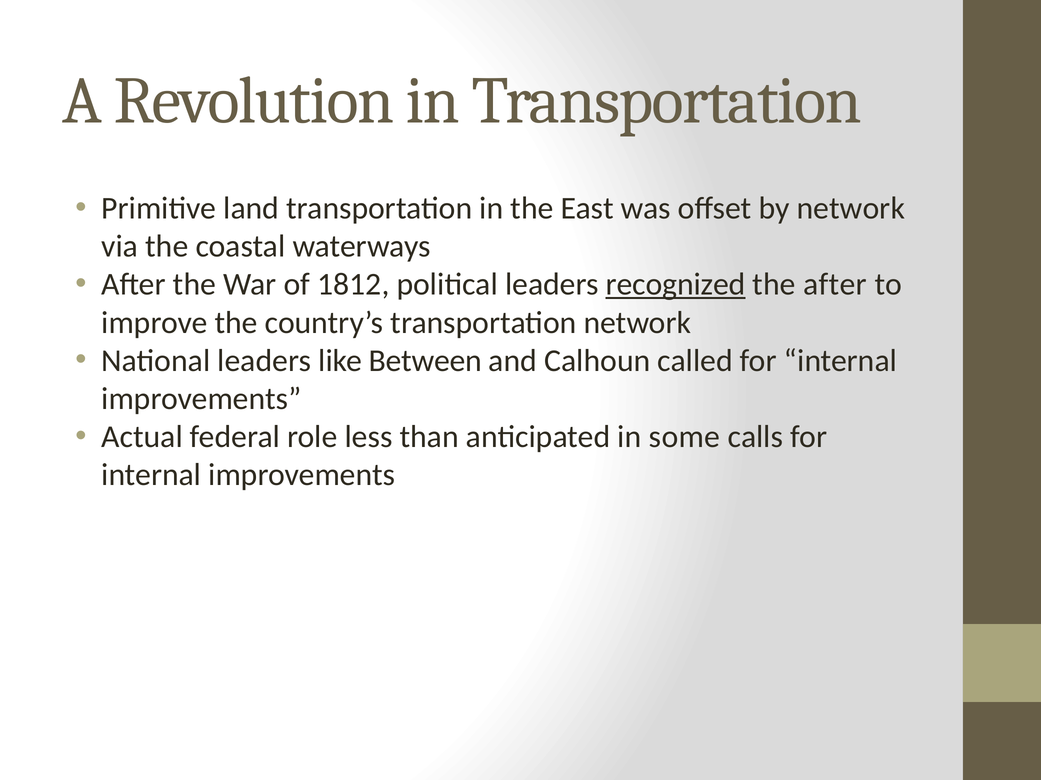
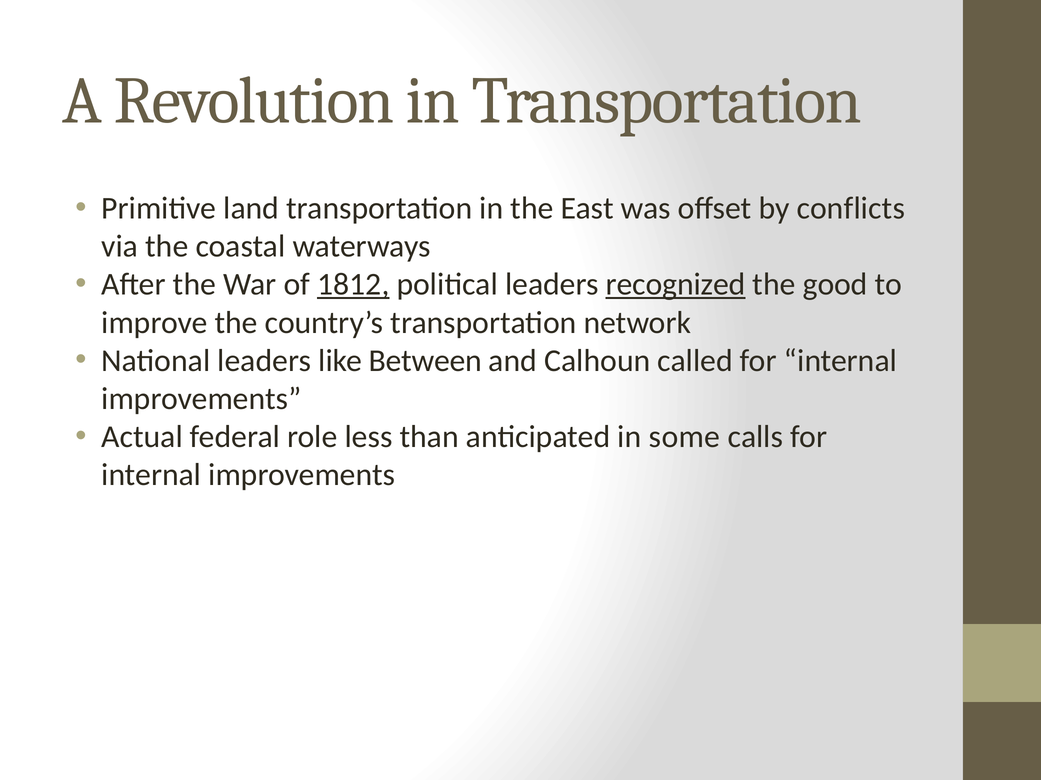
by network: network -> conflicts (851, 208)
1812 underline: none -> present (353, 285)
the after: after -> good (835, 285)
